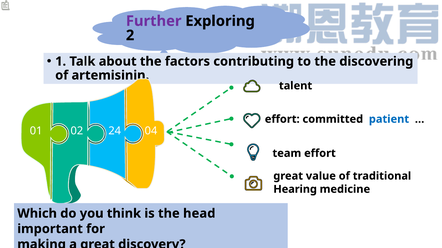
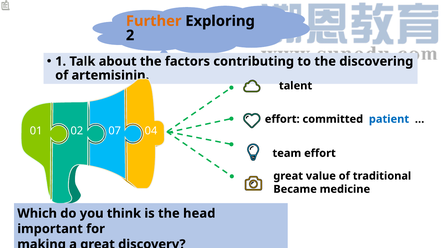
Further colour: purple -> orange (154, 21)
24: 24 -> 07 (115, 131)
Hearing: Hearing -> Became (295, 190)
